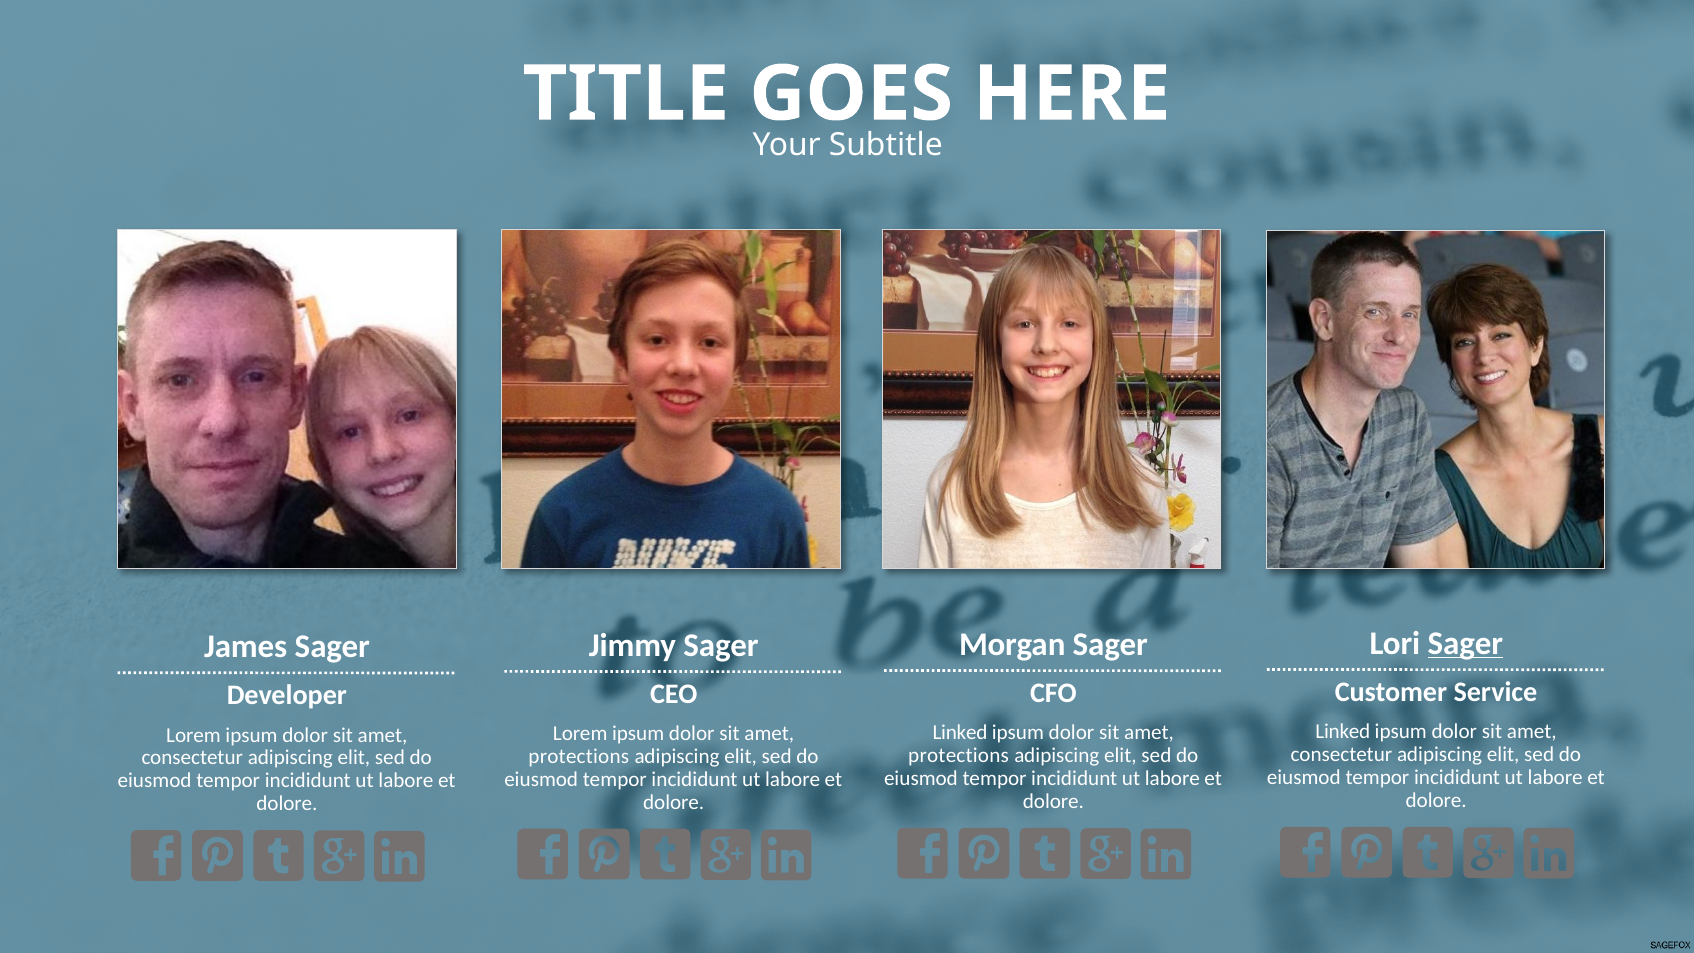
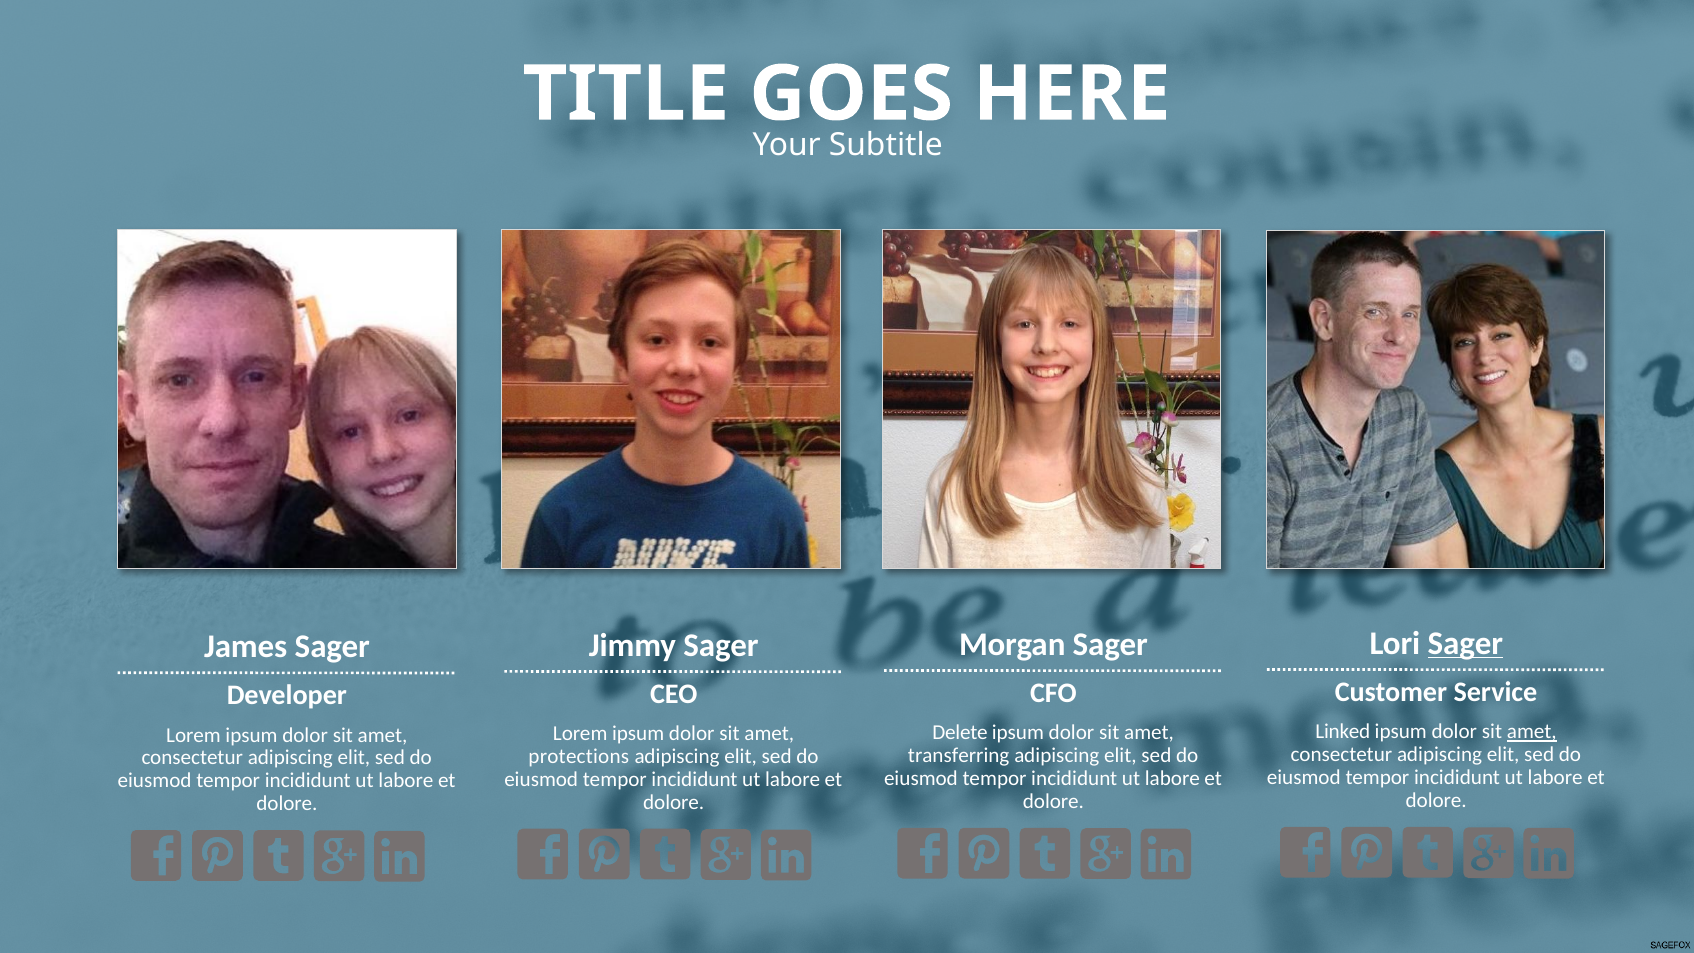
amet underline: none -> present (1532, 732)
Linked: Linked -> Delete (960, 733)
protections: protections -> transferring (959, 756)
